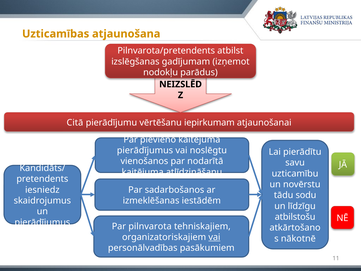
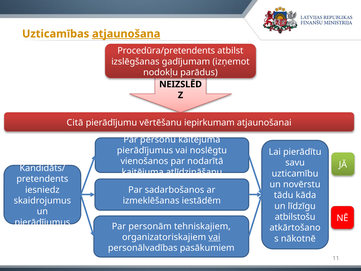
atjaunošana underline: none -> present (126, 34)
Pilnvarota/pretendents: Pilnvarota/pretendents -> Procedūra/pretendents (166, 51)
pievieno: pievieno -> personu (158, 139)
sodu: sodu -> kāda (306, 195)
pilnvarota: pilnvarota -> personām (150, 226)
